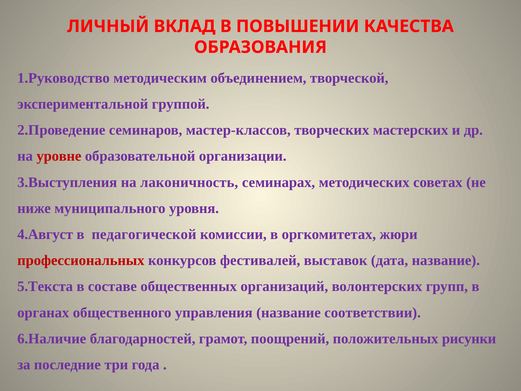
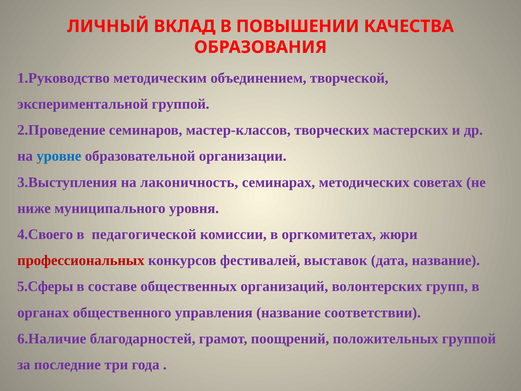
уровне colour: red -> blue (59, 156)
4.Август: 4.Август -> 4.Своего (45, 234)
5.Текста: 5.Текста -> 5.Сферы (45, 286)
положительных рисунки: рисунки -> группой (469, 338)
